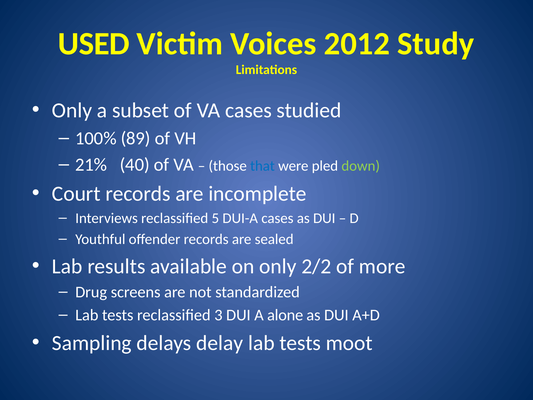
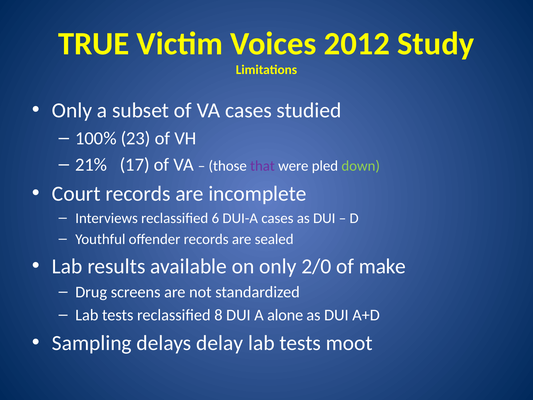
USED: USED -> TRUE (94, 44)
89: 89 -> 23 (136, 138)
40: 40 -> 17 (135, 165)
that colour: blue -> purple (263, 166)
5: 5 -> 6 (215, 218)
2/2: 2/2 -> 2/0 (316, 266)
more: more -> make (382, 266)
3: 3 -> 8 (218, 315)
